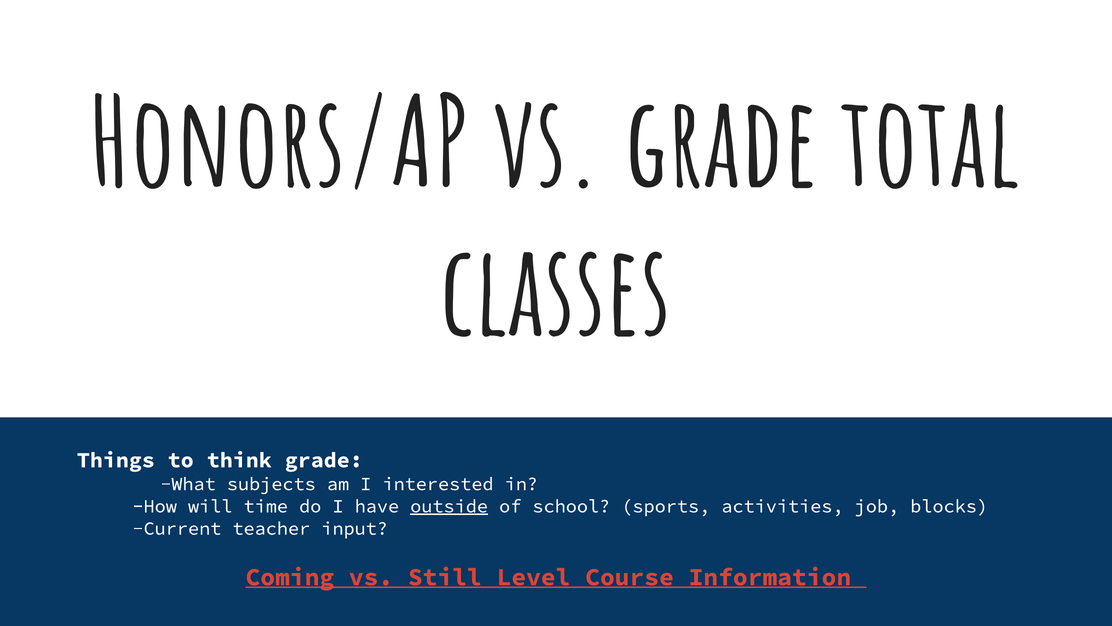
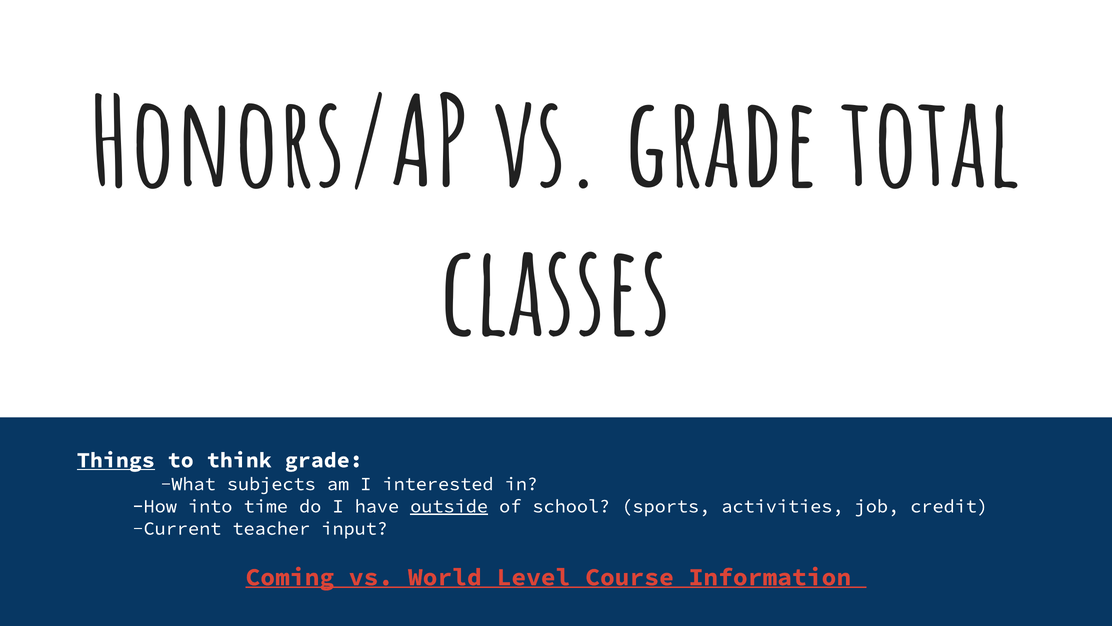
Things underline: none -> present (116, 460)
will: will -> into (210, 506)
blocks: blocks -> credit (949, 506)
Still: Still -> World (445, 577)
